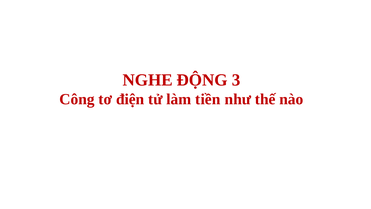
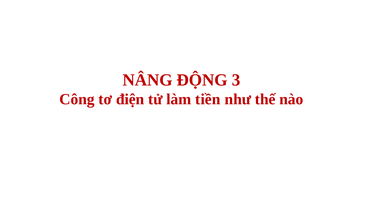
NGHE: NGHE -> NÂNG (148, 80)
